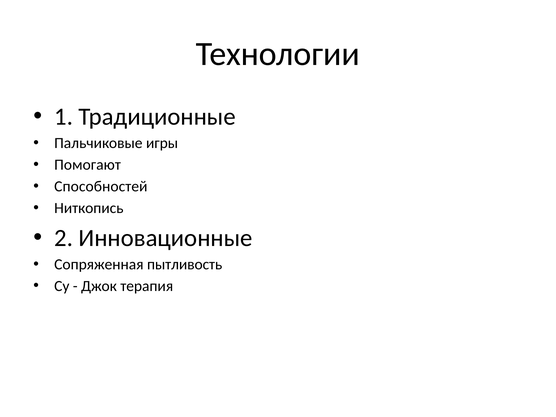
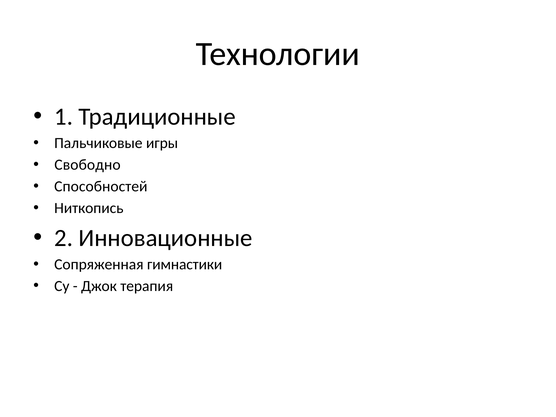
Помогают: Помогают -> Свободно (87, 165)
пытливость: пытливость -> гимнастики (185, 264)
